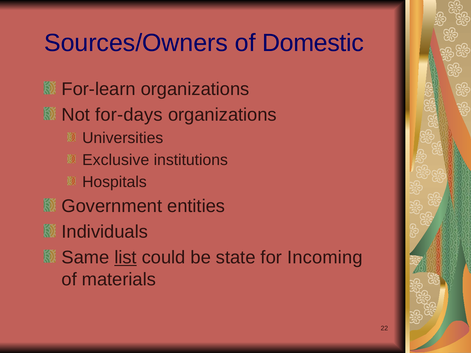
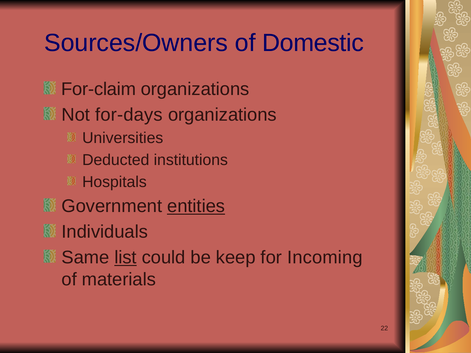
For-learn: For-learn -> For-claim (99, 89)
Exclusive: Exclusive -> Deducted (116, 160)
entities underline: none -> present (196, 206)
state: state -> keep (236, 258)
